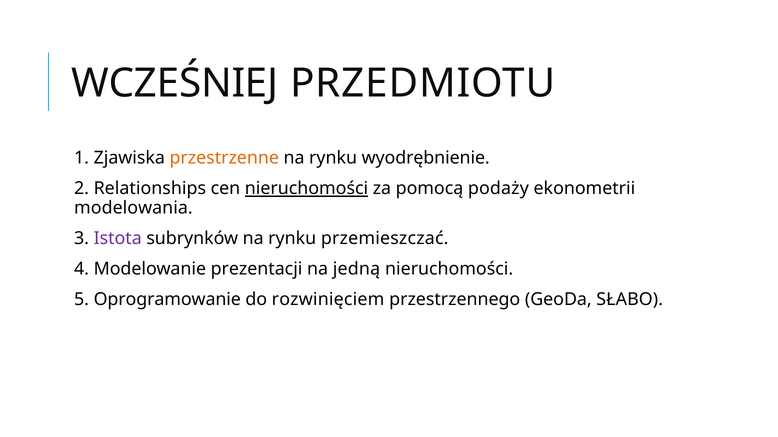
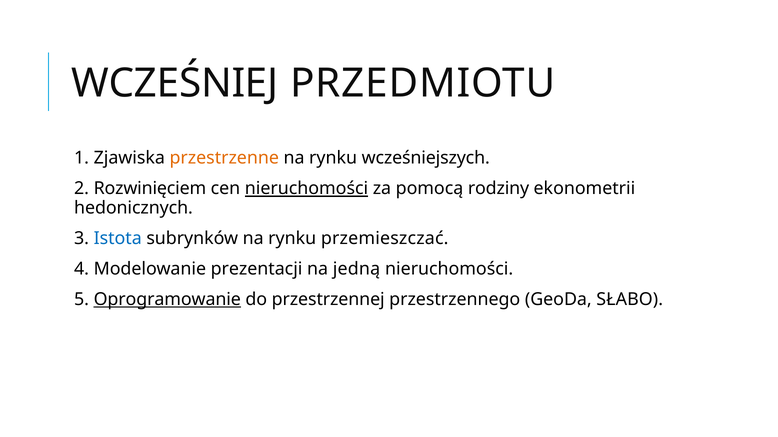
wyodrębnienie: wyodrębnienie -> wcześniejszych (426, 158)
Relationships: Relationships -> Rozwinięciem (150, 189)
podaży: podaży -> rodziny (499, 189)
modelowania: modelowania -> hedonicznych (133, 208)
Istota colour: purple -> blue (118, 239)
Oprogramowanie underline: none -> present (167, 300)
rozwinięciem: rozwinięciem -> przestrzennej (328, 300)
